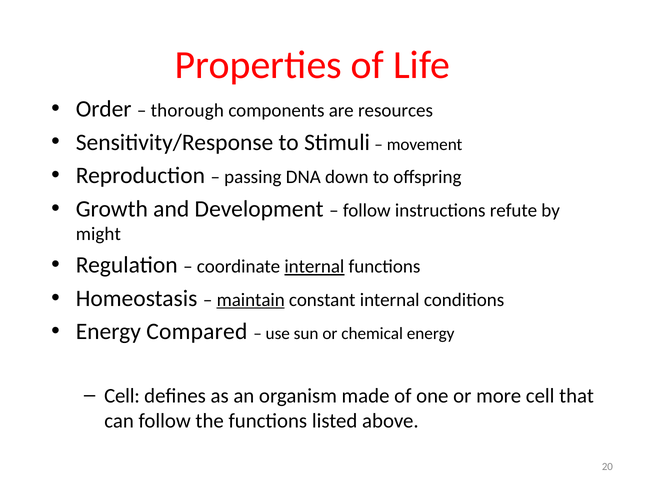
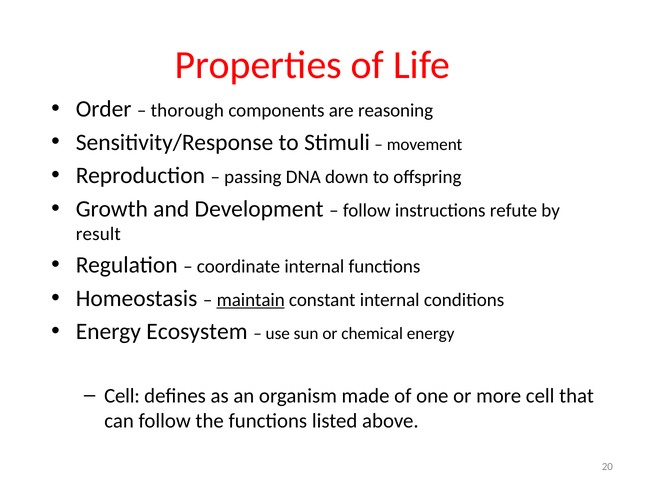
resources: resources -> reasoning (396, 110)
might: might -> result (98, 234)
internal underline: present -> none (314, 267)
Compared: Compared -> Ecosystem (197, 332)
